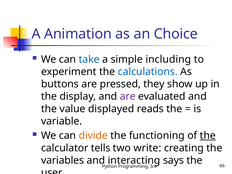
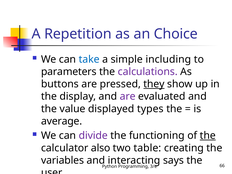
Animation: Animation -> Repetition (78, 34)
experiment: experiment -> parameters (69, 72)
calculations colour: blue -> purple (148, 72)
they underline: none -> present (154, 84)
reads: reads -> types (150, 109)
variable: variable -> average (62, 121)
divide colour: orange -> purple (93, 136)
tells: tells -> also (101, 148)
write: write -> table (147, 148)
